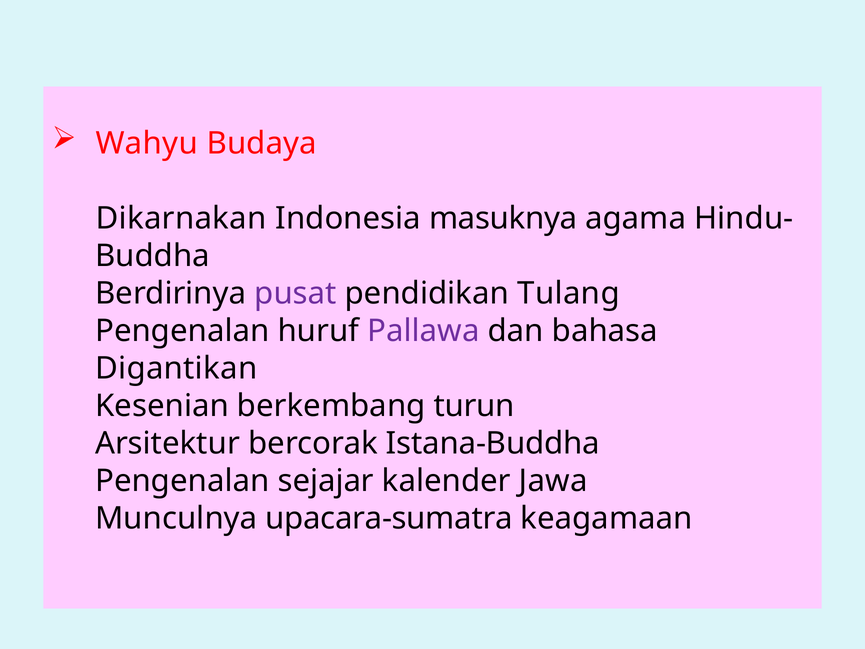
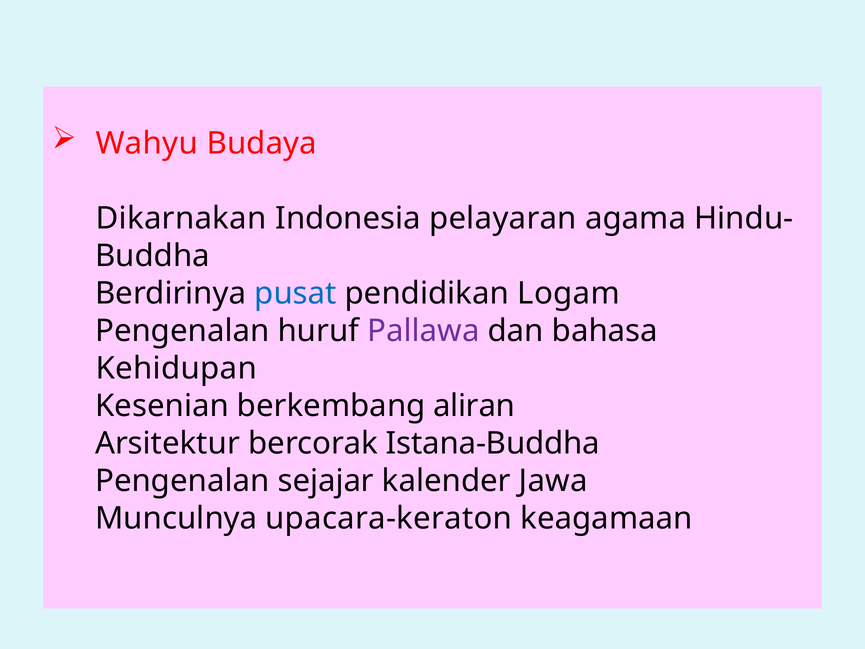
masuknya: masuknya -> pelayaran (503, 218)
pusat colour: purple -> blue (295, 293)
Tulang: Tulang -> Logam (569, 293)
Digantikan: Digantikan -> Kehidupan (176, 368)
turun: turun -> aliran (474, 406)
upacara-sumatra: upacara-sumatra -> upacara-keraton (389, 518)
